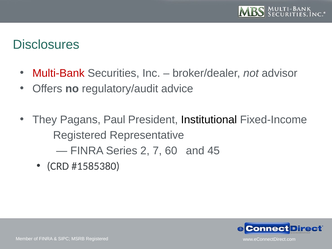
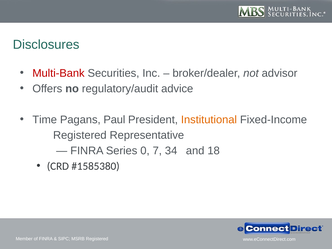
They: They -> Time (45, 120)
Institutional colour: black -> orange (209, 120)
2: 2 -> 0 (145, 151)
60: 60 -> 34 (171, 151)
45: 45 -> 18 (214, 151)
